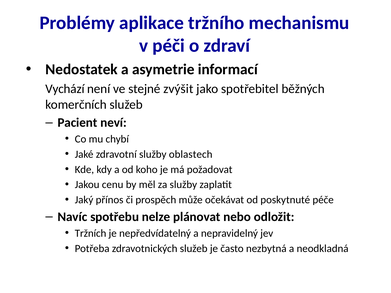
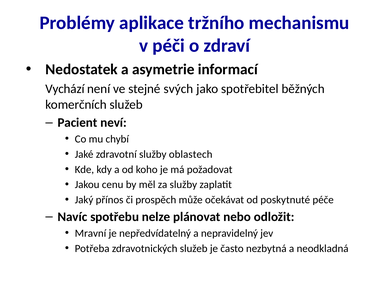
zvýšit: zvýšit -> svých (178, 89)
Tržních: Tržních -> Mravní (90, 233)
